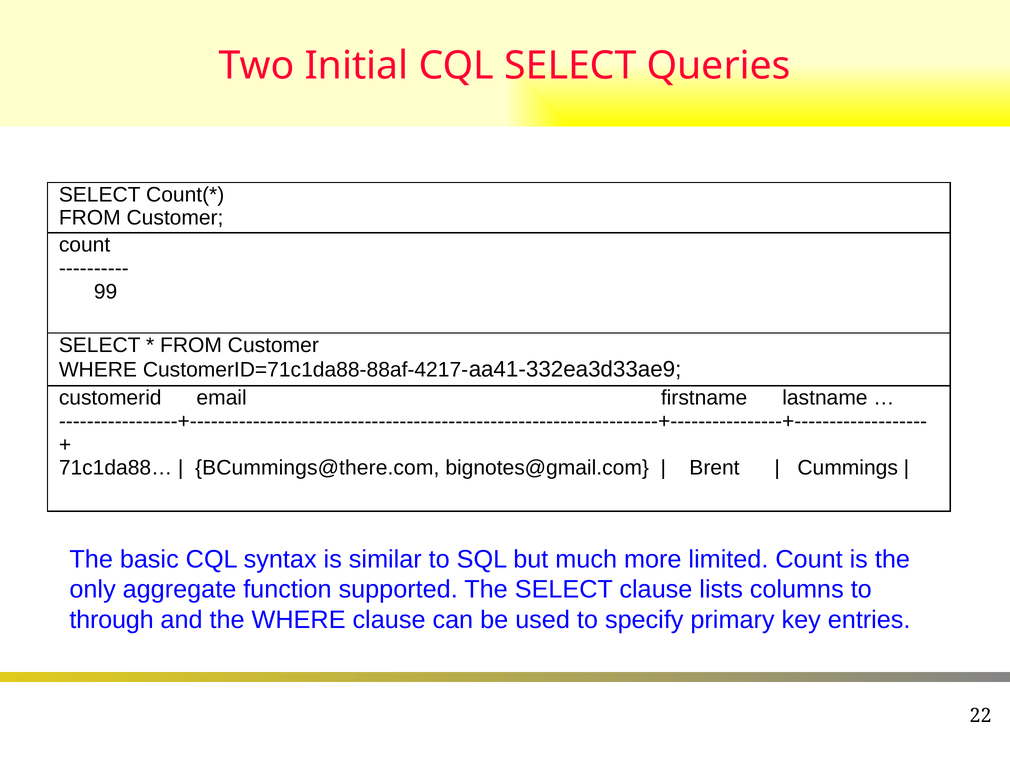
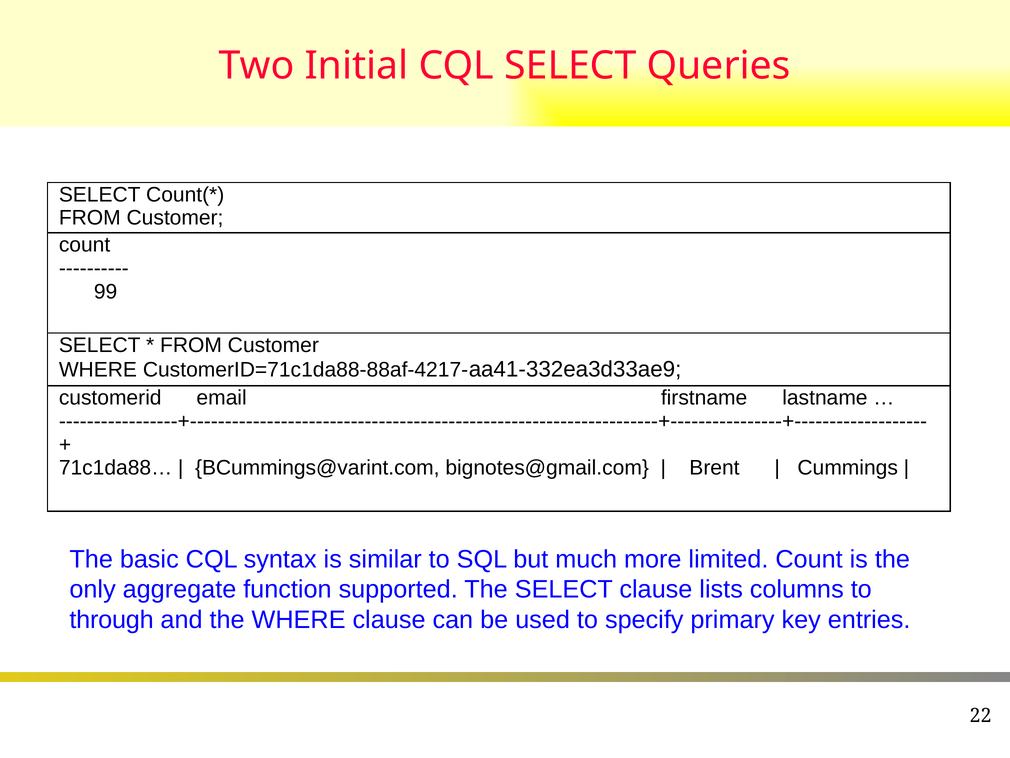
BCummings@there.com: BCummings@there.com -> BCummings@varint.com (317, 468)
